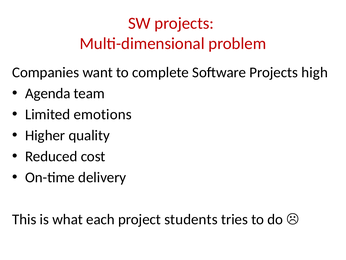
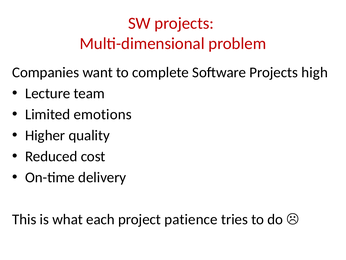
Agenda: Agenda -> Lecture (48, 93)
students: students -> patience (191, 219)
